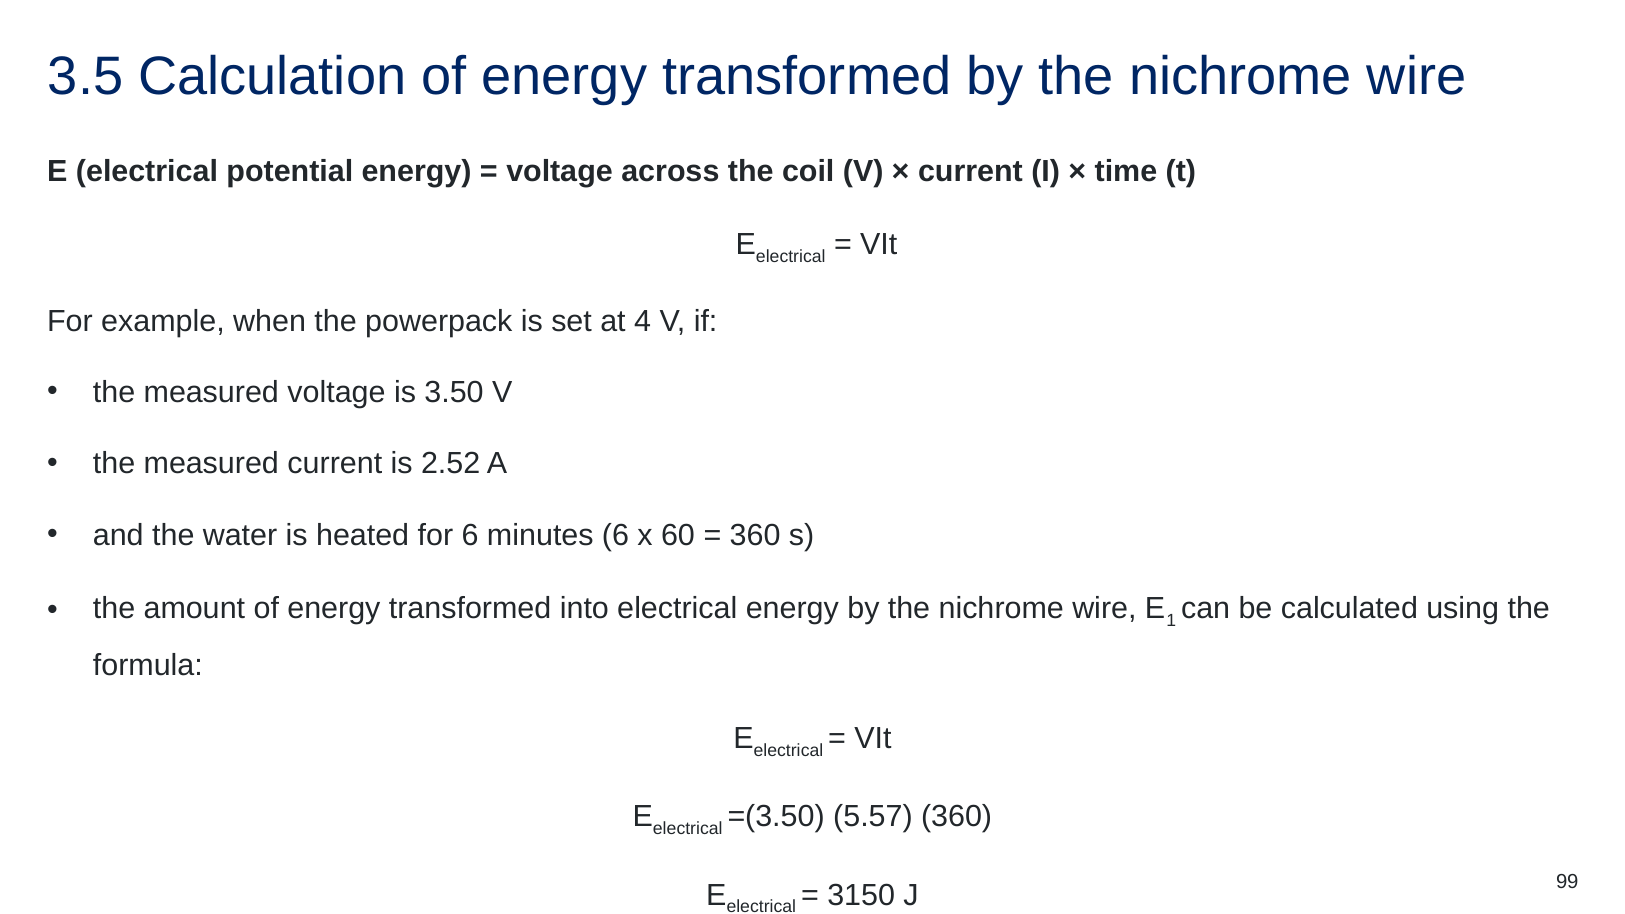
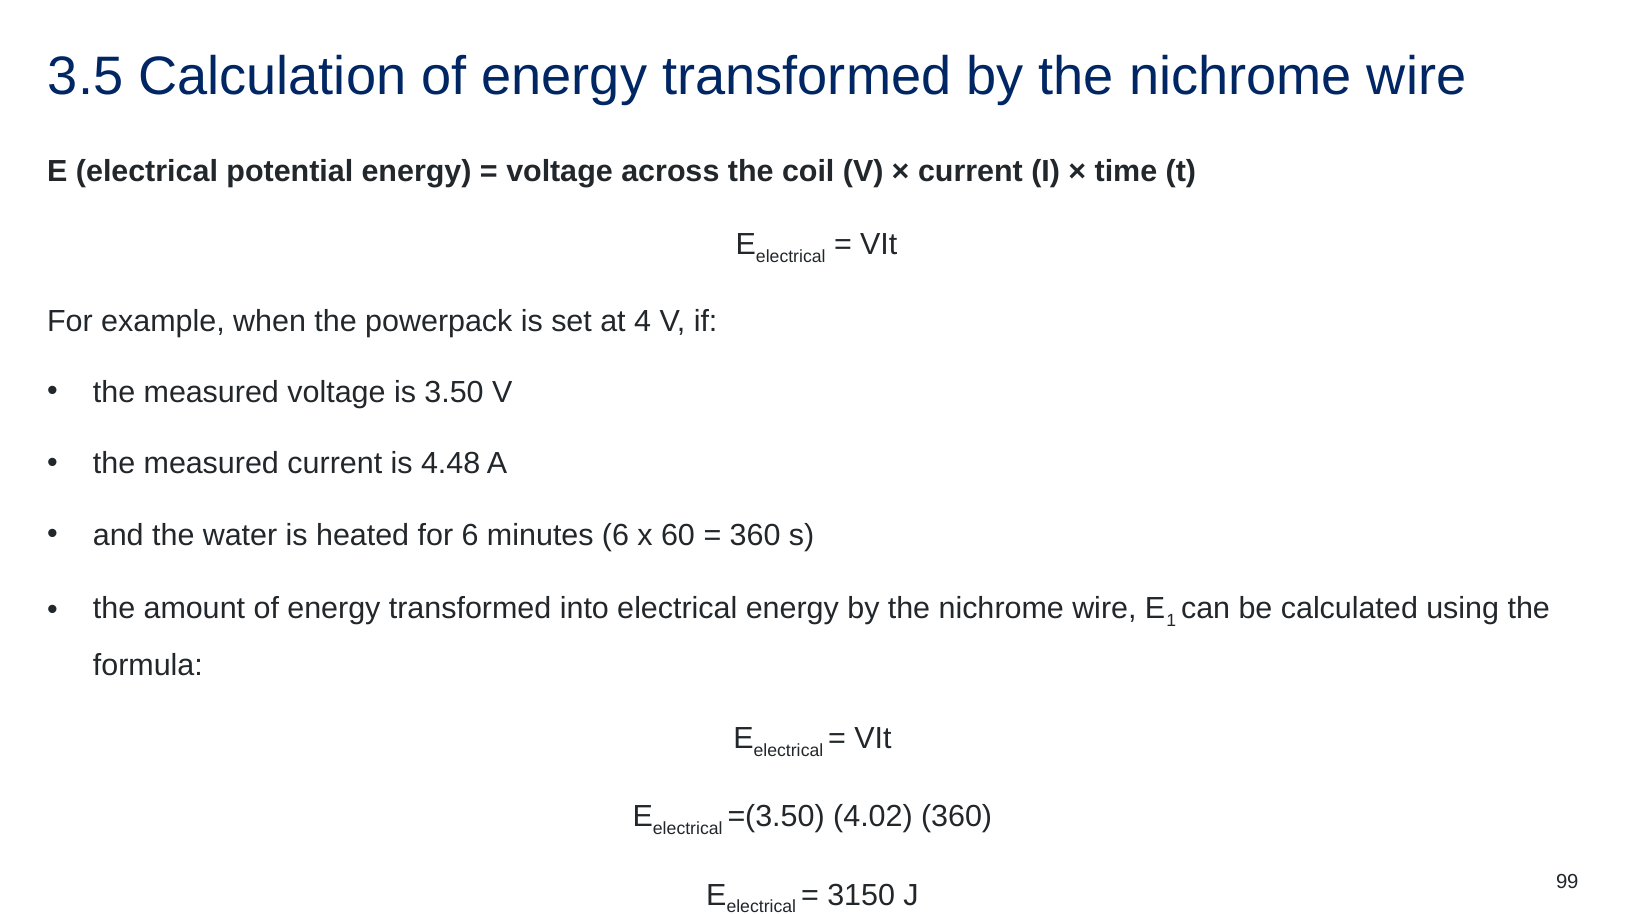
2.52: 2.52 -> 4.48 (451, 464)
5.57: 5.57 -> 4.02 (873, 817)
